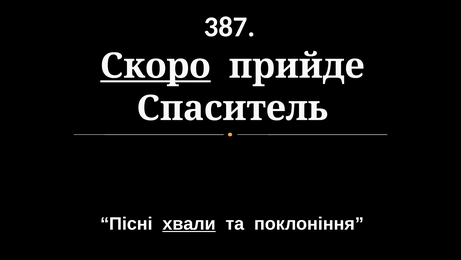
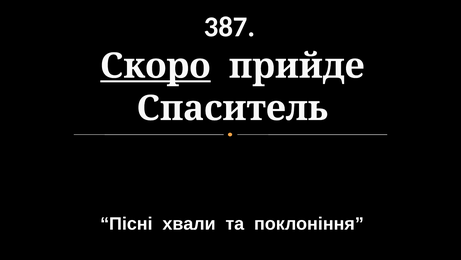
хвали underline: present -> none (189, 223)
